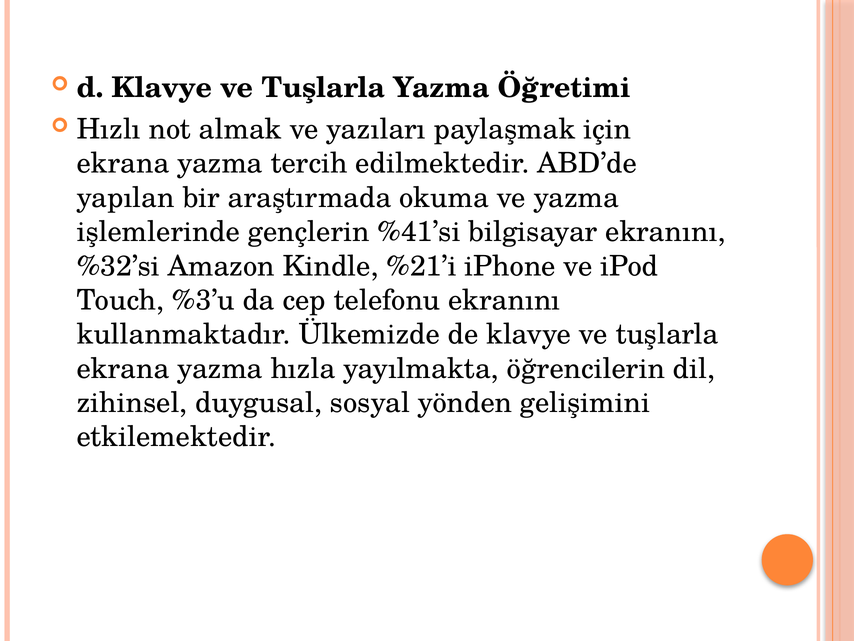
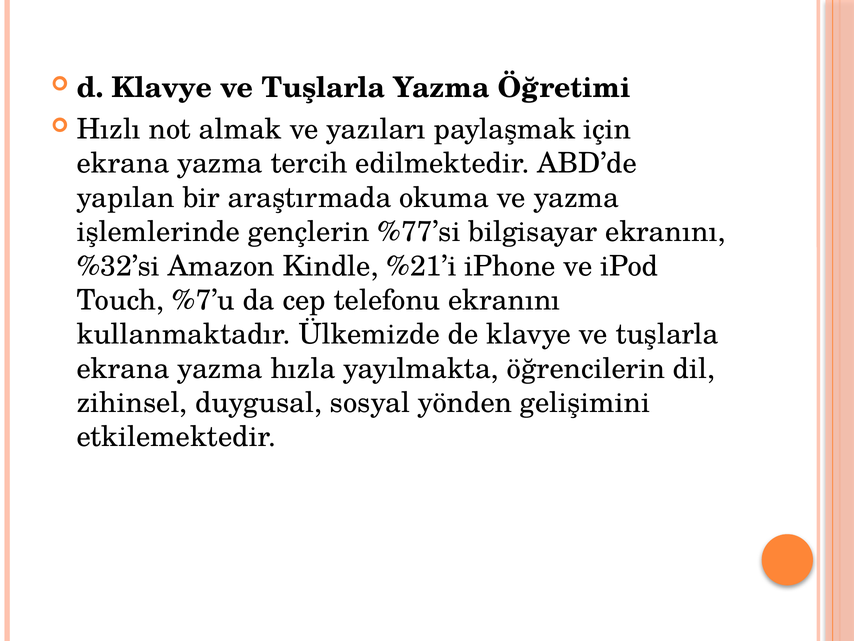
%41’si: %41’si -> %77’si (419, 232)
%3’u: %3’u -> %7’u (203, 300)
